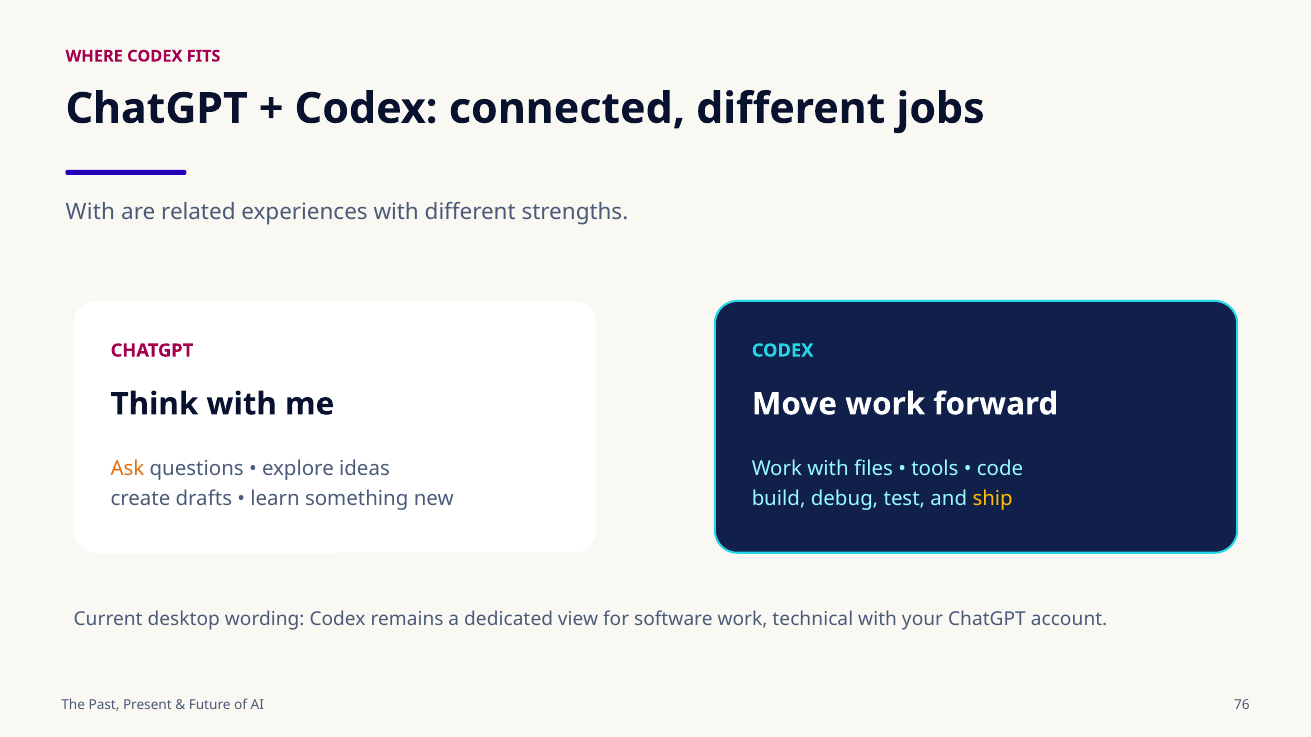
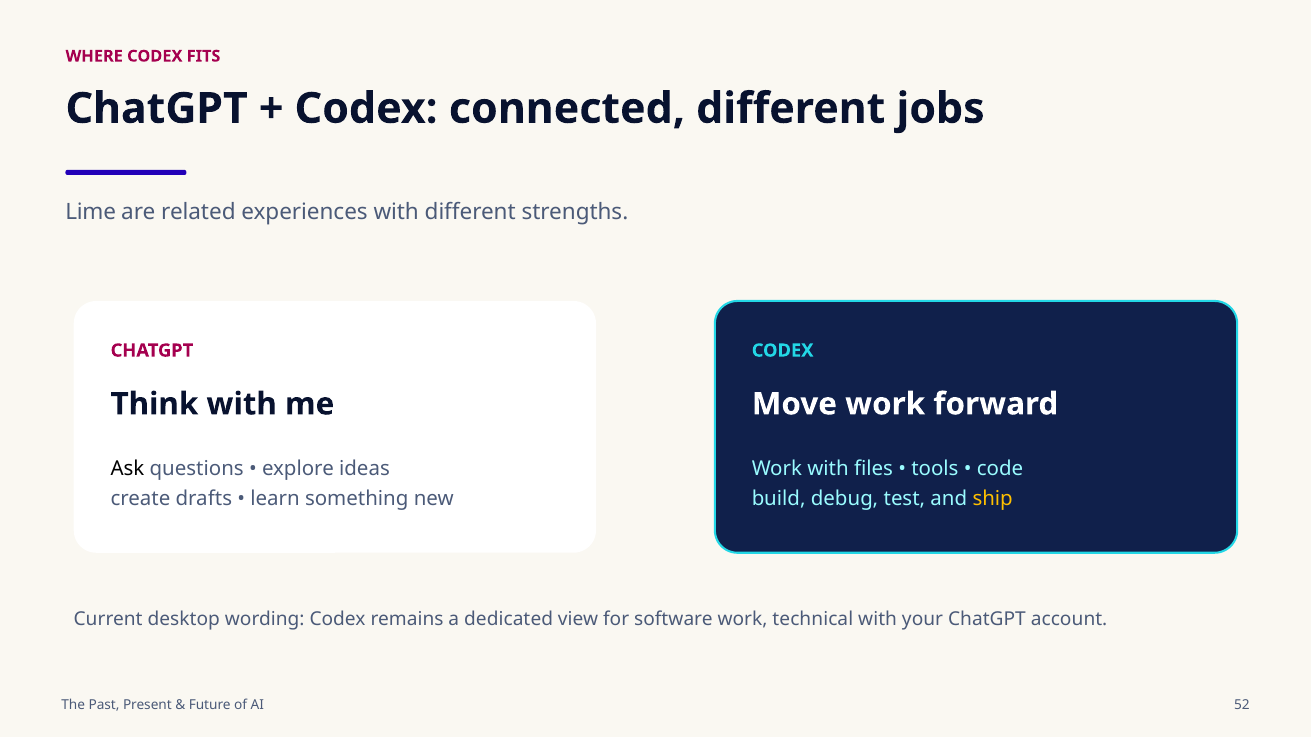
With: With -> Lime (91, 213)
Ask colour: orange -> black (127, 469)
76: 76 -> 52 (1242, 705)
